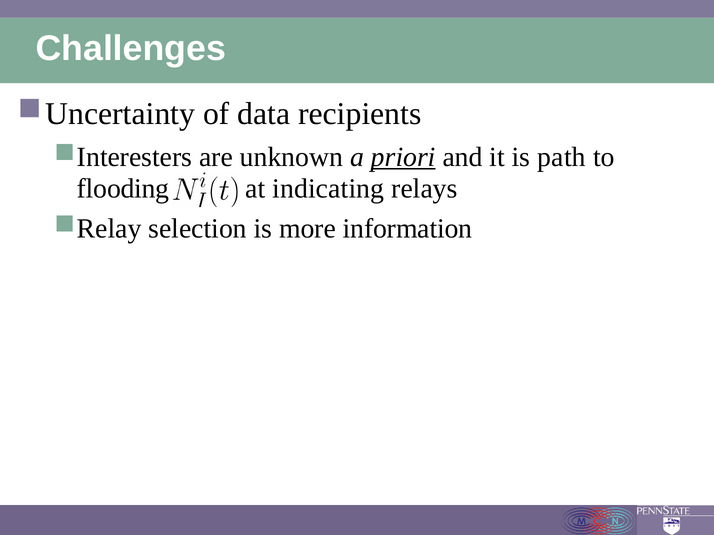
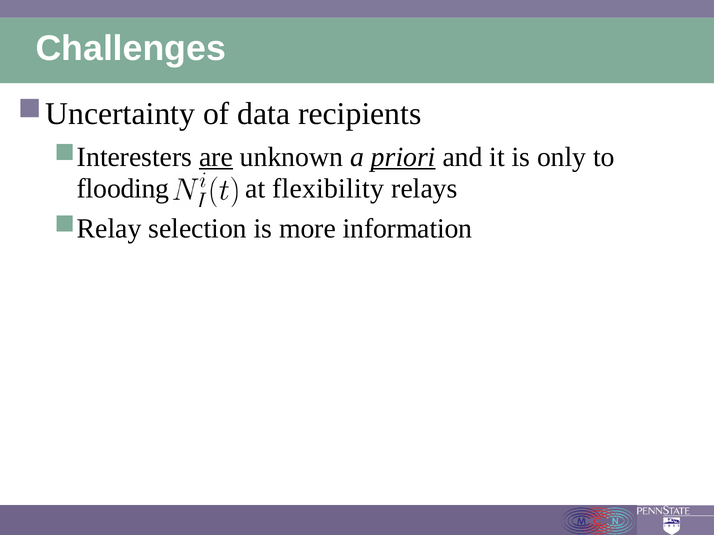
are underline: none -> present (216, 157)
path: path -> only (562, 157)
indicating: indicating -> flexibility (328, 189)
